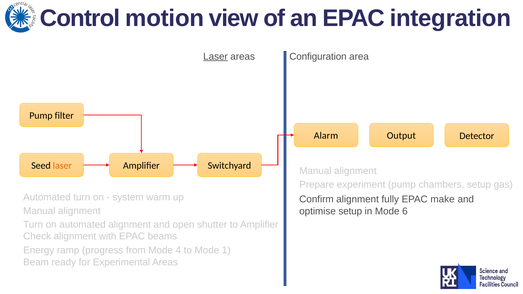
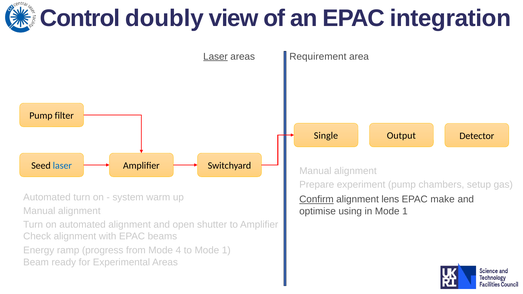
motion: motion -> doubly (165, 18)
Configuration: Configuration -> Requirement (318, 57)
Alarm: Alarm -> Single (326, 136)
laser colour: orange -> blue (62, 166)
Confirm underline: none -> present (316, 200)
fully: fully -> lens (390, 200)
optimise setup: setup -> using (350, 211)
in Mode 6: 6 -> 1 (405, 211)
